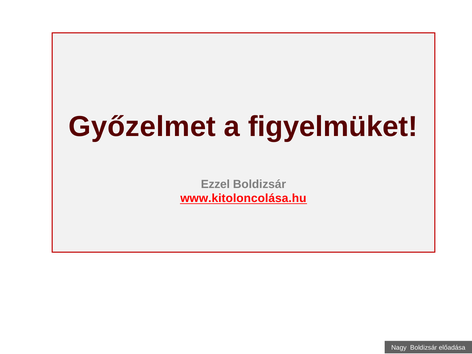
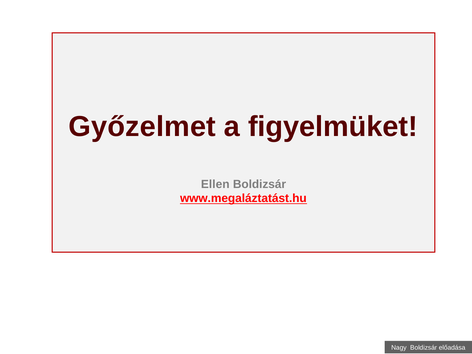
Ezzel: Ezzel -> Ellen (215, 184)
www.kitoloncolása.hu: www.kitoloncolása.hu -> www.megaláztatást.hu (243, 198)
